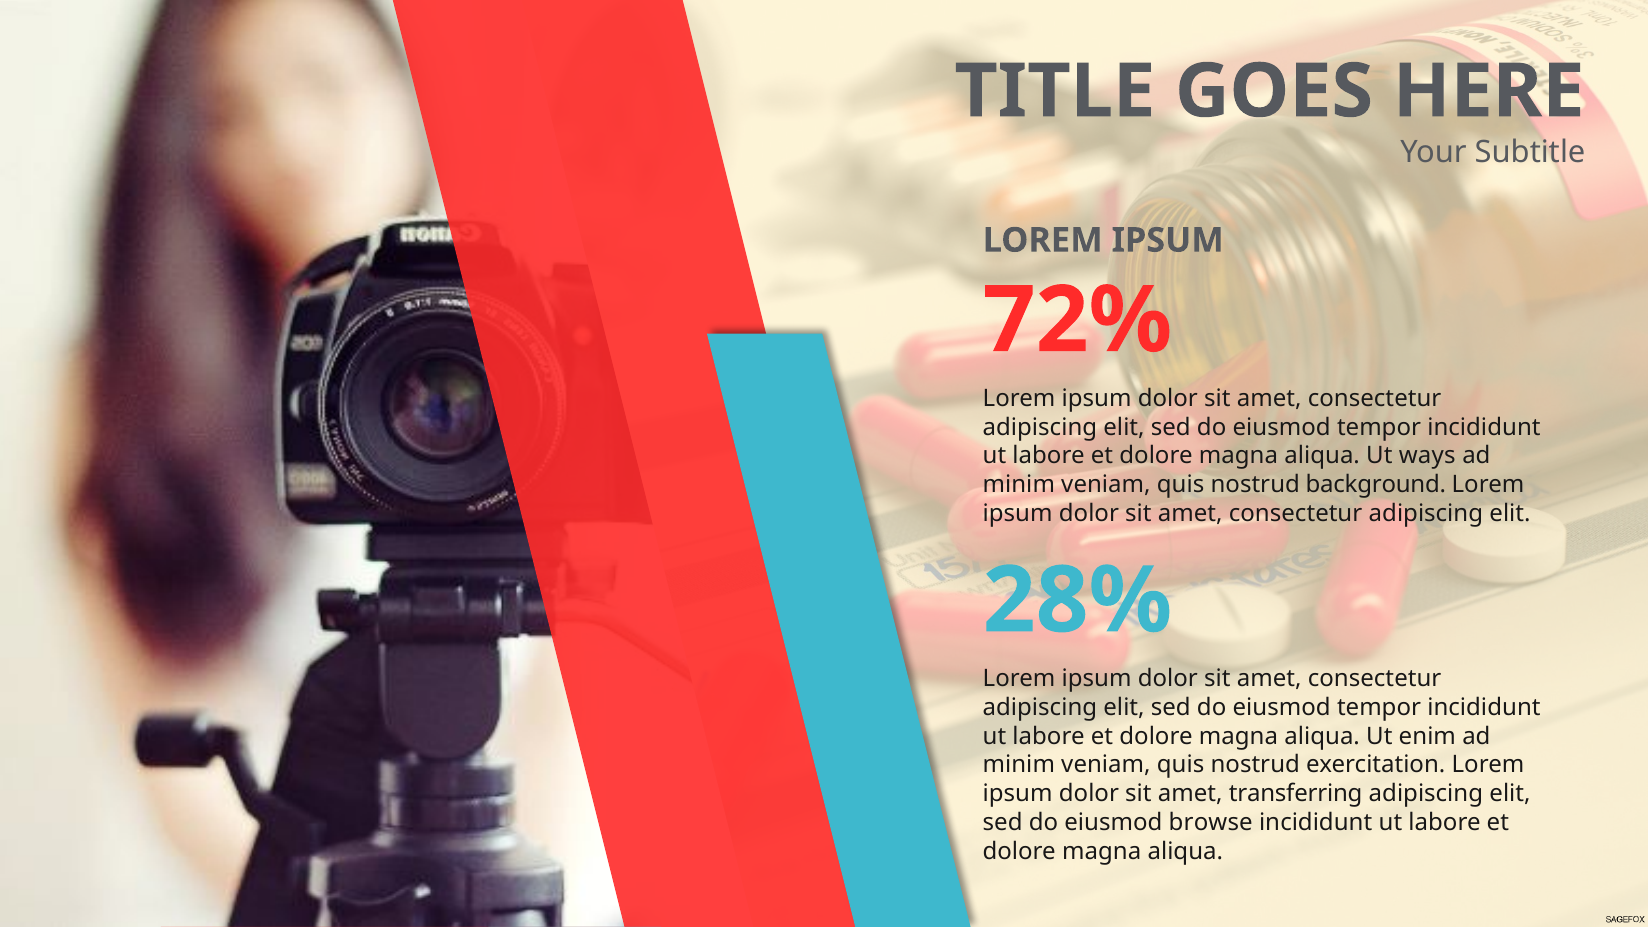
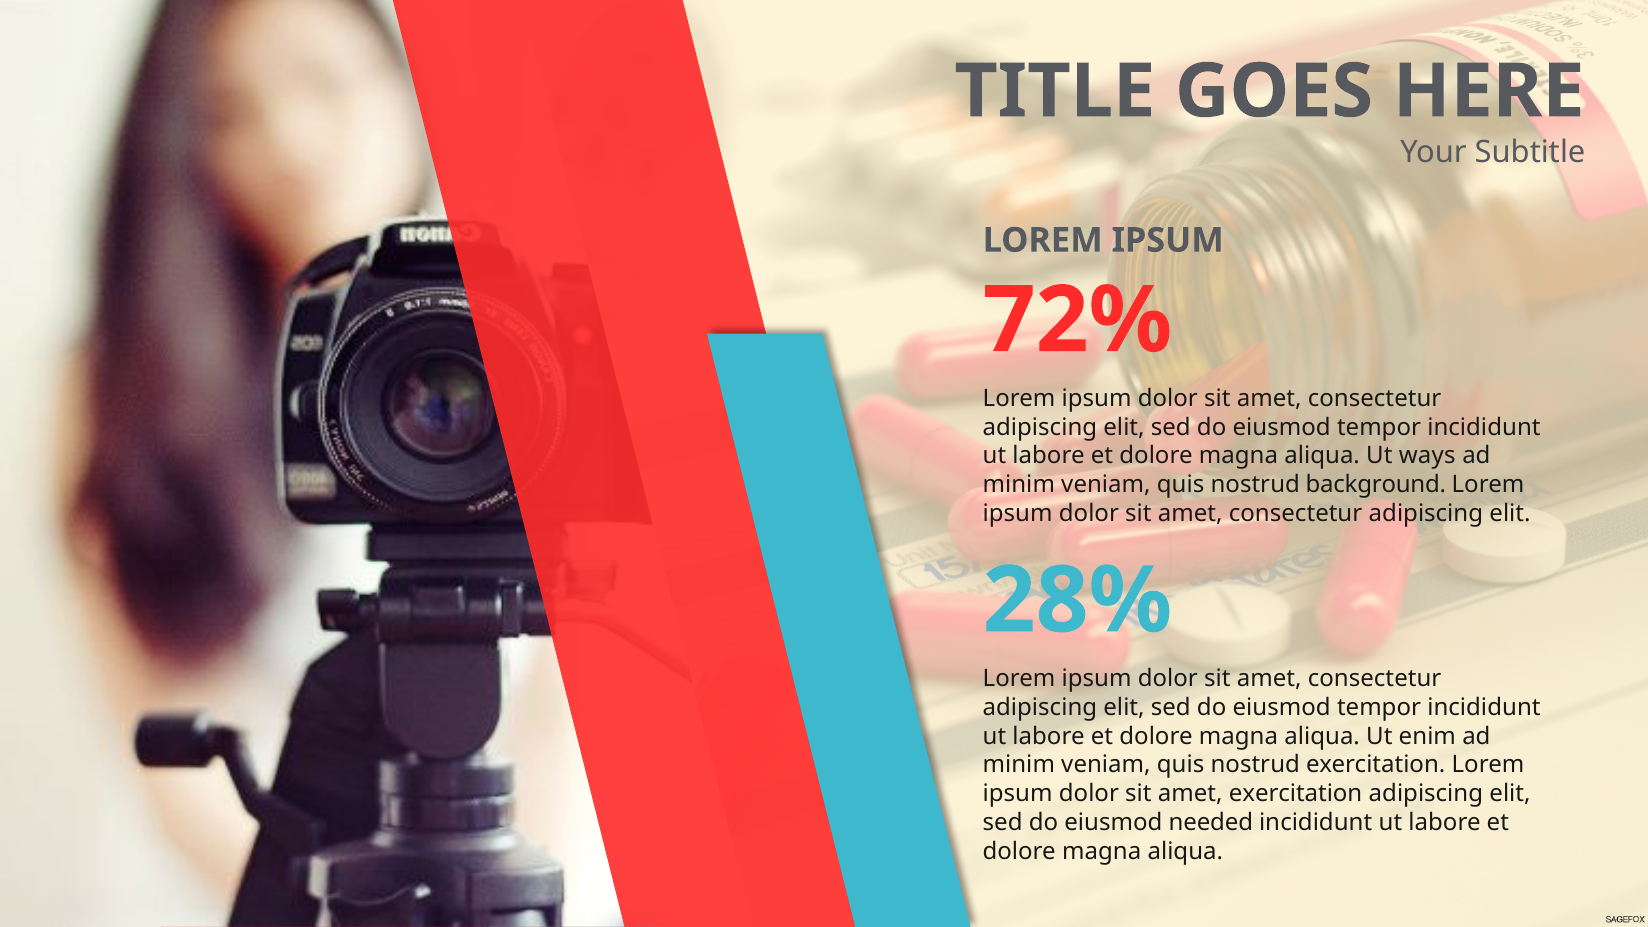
amet transferring: transferring -> exercitation (1296, 794)
browse: browse -> needed (1211, 823)
